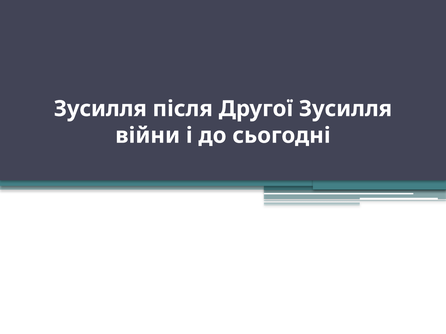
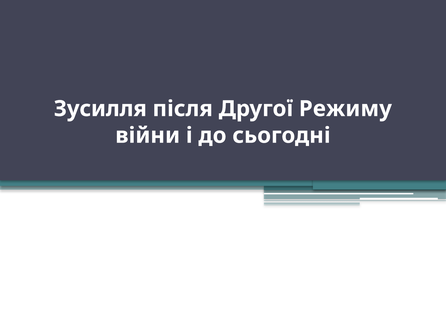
Другої Зусилля: Зусилля -> Режиму (345, 109)
